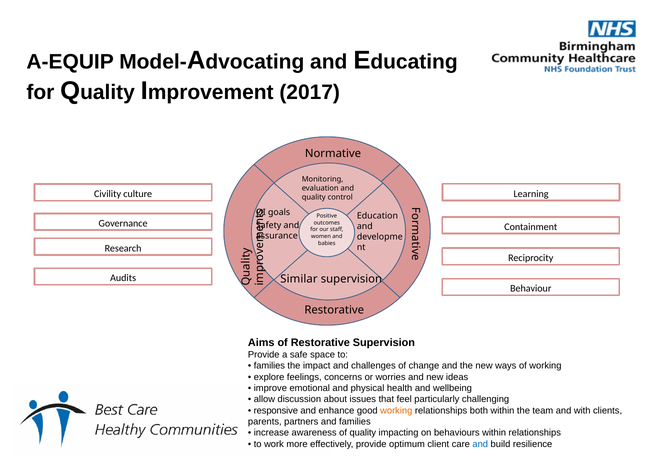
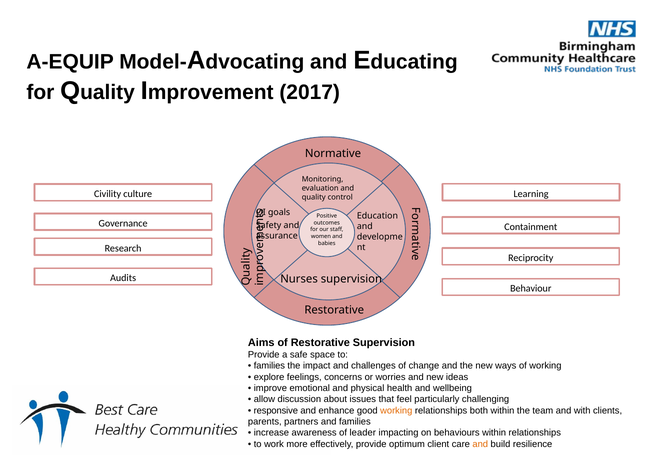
Similar: Similar -> Nurses (299, 279)
of quality: quality -> leader (363, 433)
and colour: blue -> orange (480, 444)
